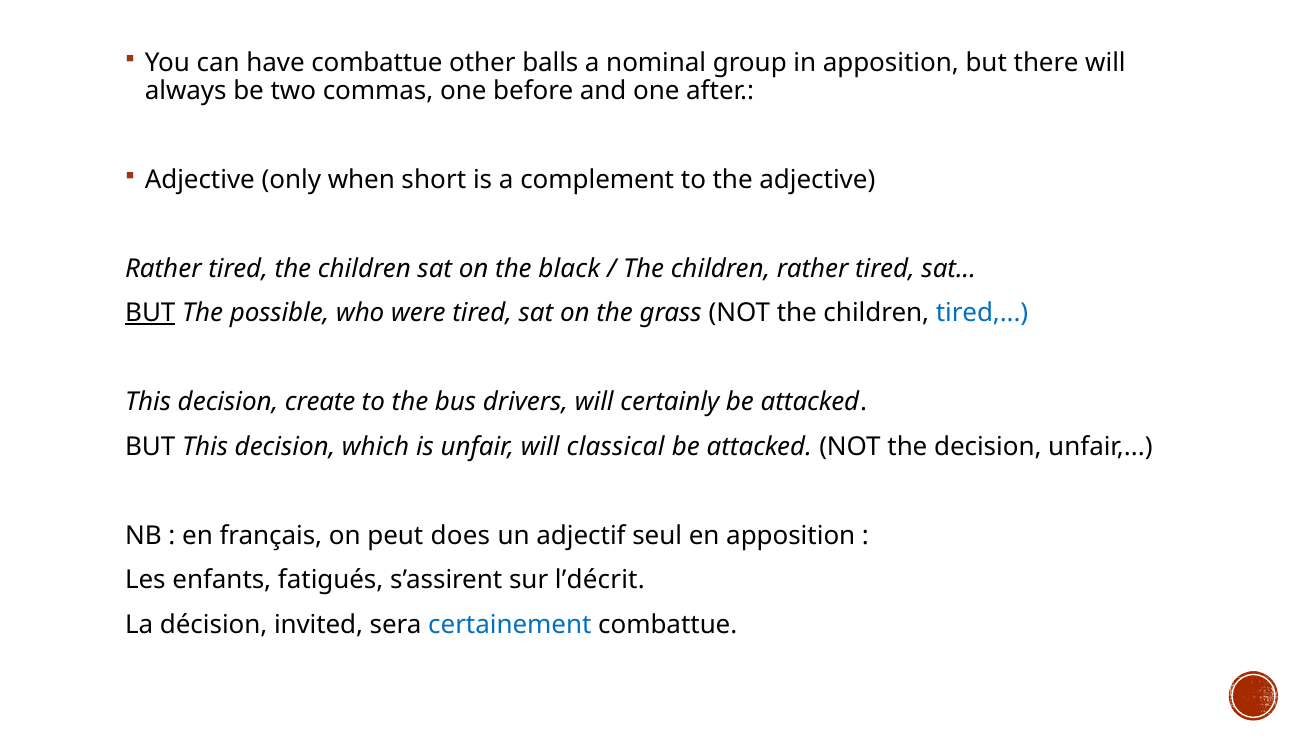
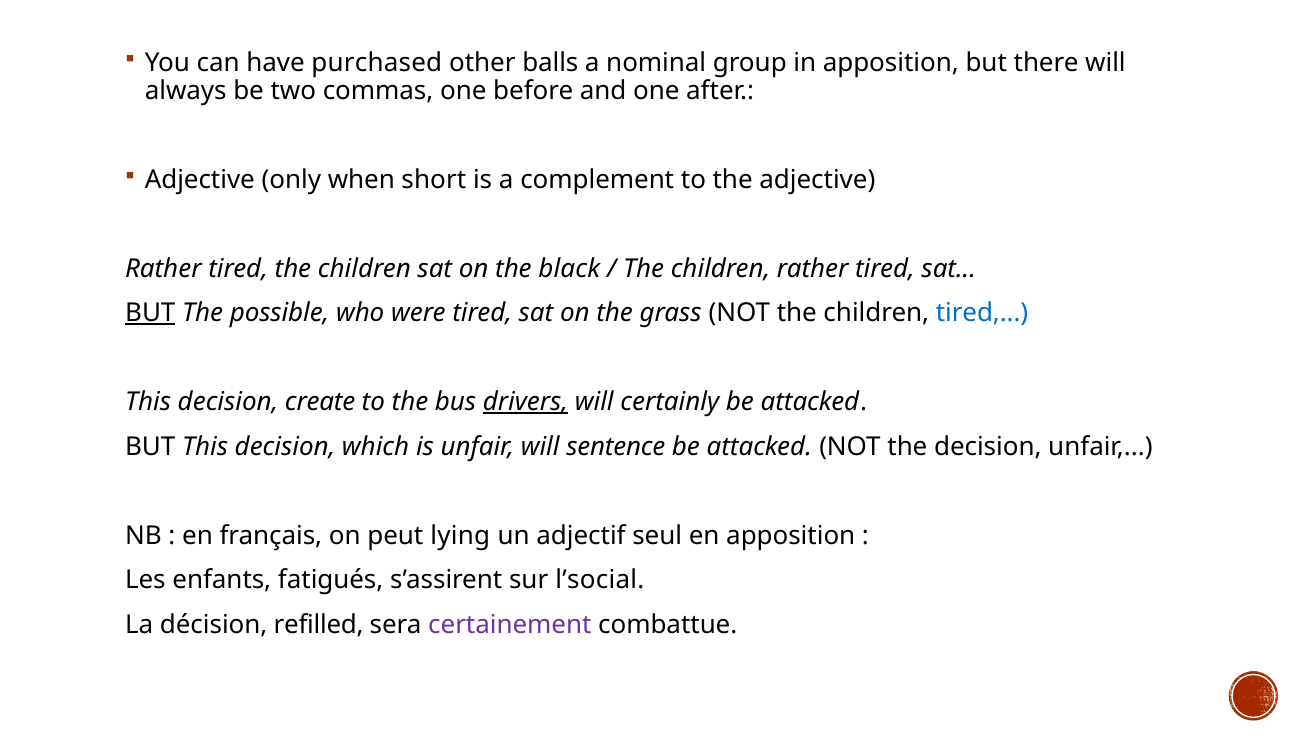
have combattue: combattue -> purchased (377, 63)
drivers underline: none -> present (525, 402)
classical: classical -> sentence (616, 447)
does: does -> lying (460, 536)
l’décrit: l’décrit -> l’social (600, 580)
invited: invited -> refilled (319, 625)
certainement colour: blue -> purple (510, 625)
